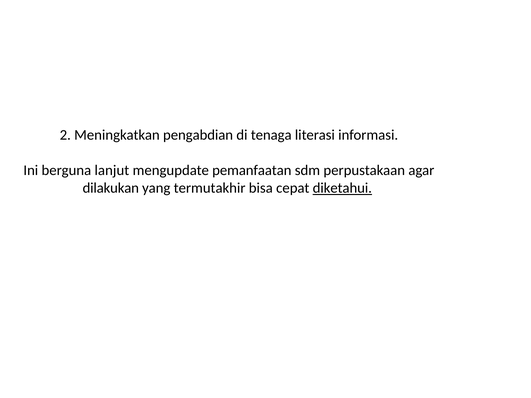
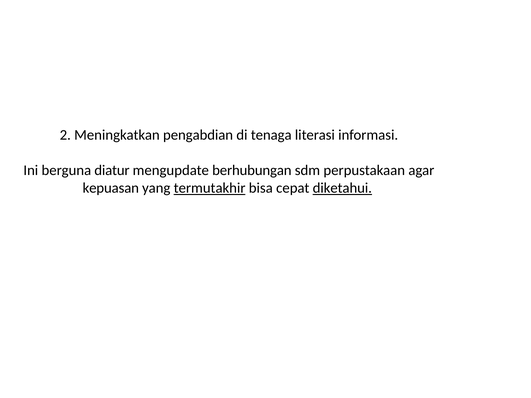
lanjut: lanjut -> diatur (112, 171)
pemanfaatan: pemanfaatan -> berhubungan (252, 171)
dilakukan: dilakukan -> kepuasan (111, 188)
termutakhir underline: none -> present (210, 188)
